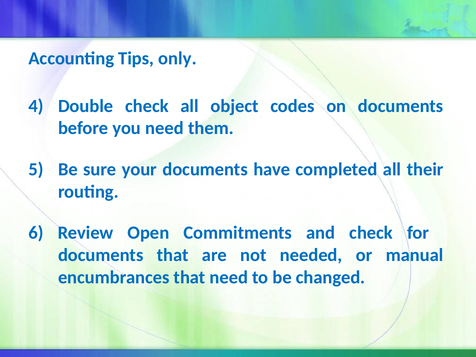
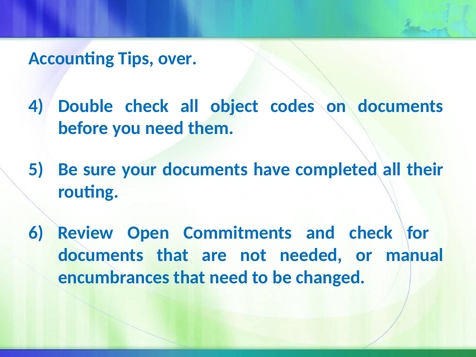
only: only -> over (177, 58)
